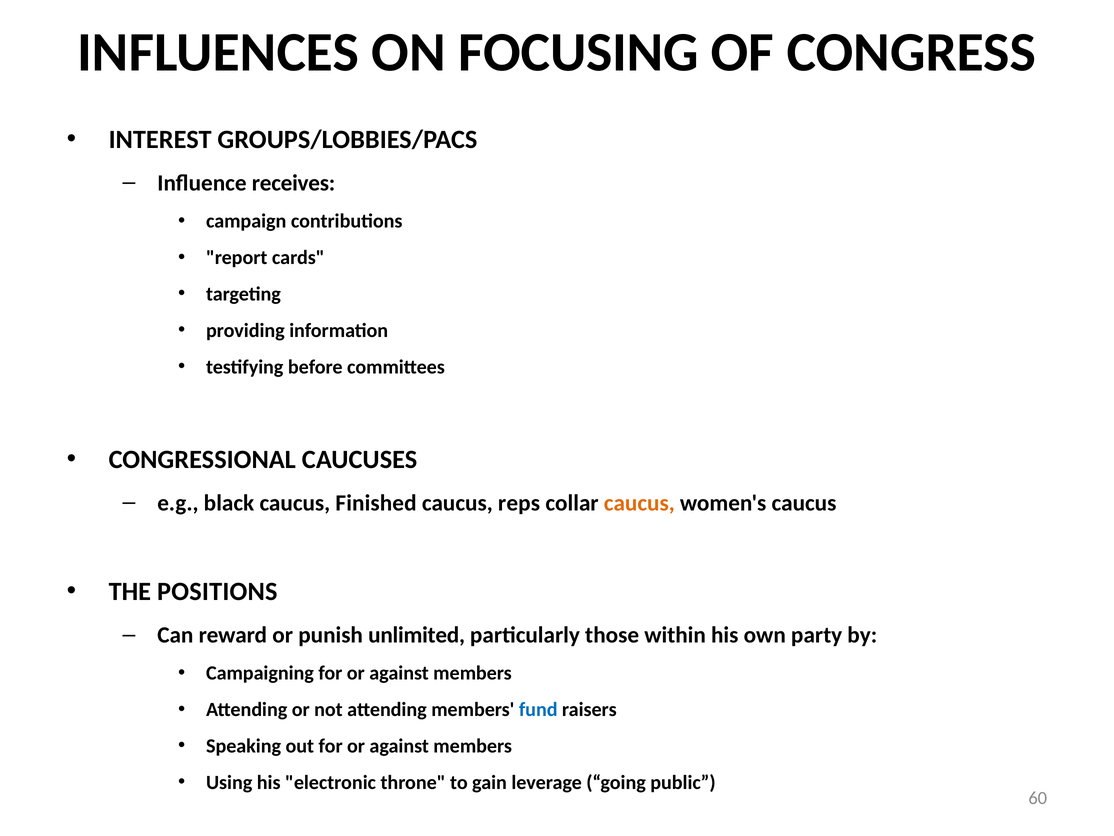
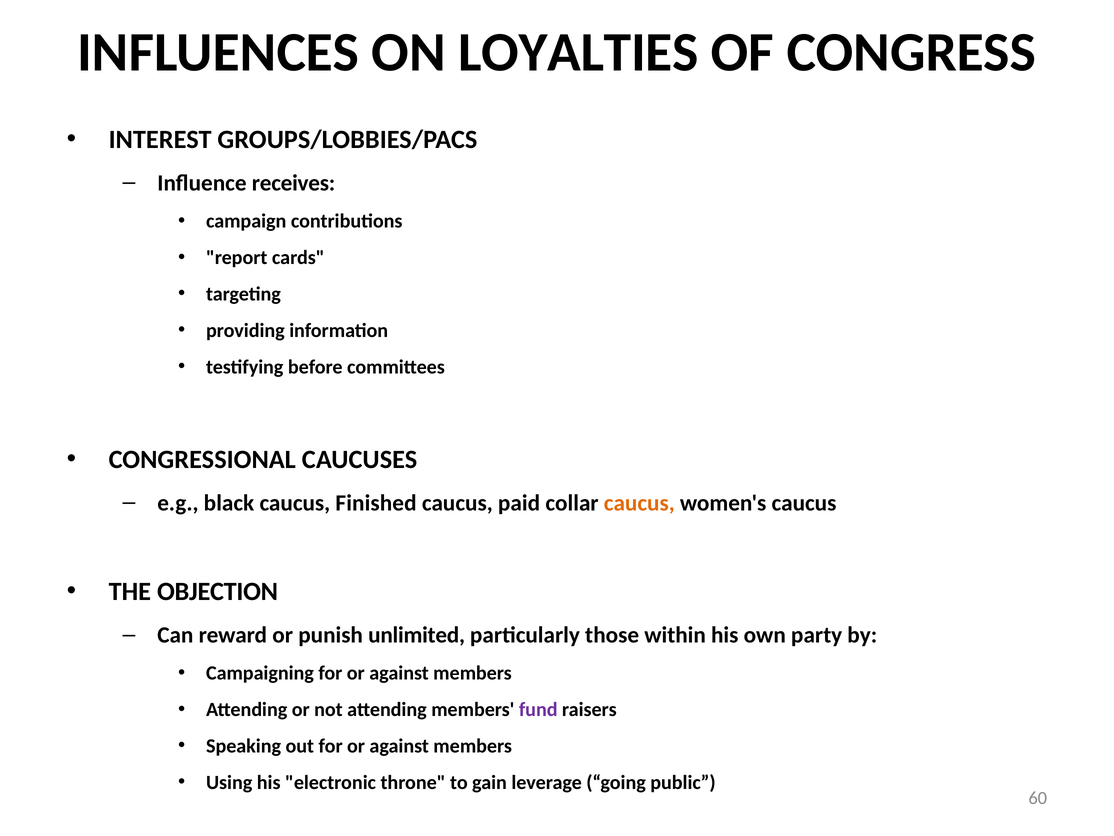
FOCUSING: FOCUSING -> LOYALTIES (578, 52)
reps: reps -> paid (519, 503)
POSITIONS: POSITIONS -> OBJECTION (218, 591)
fund colour: blue -> purple (538, 709)
